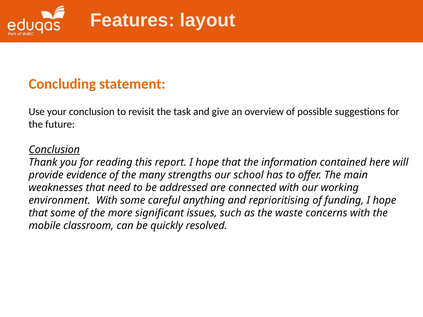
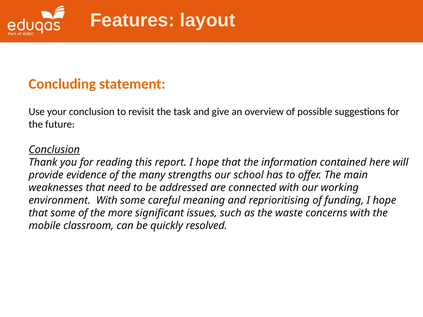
anything: anything -> meaning (204, 200)
